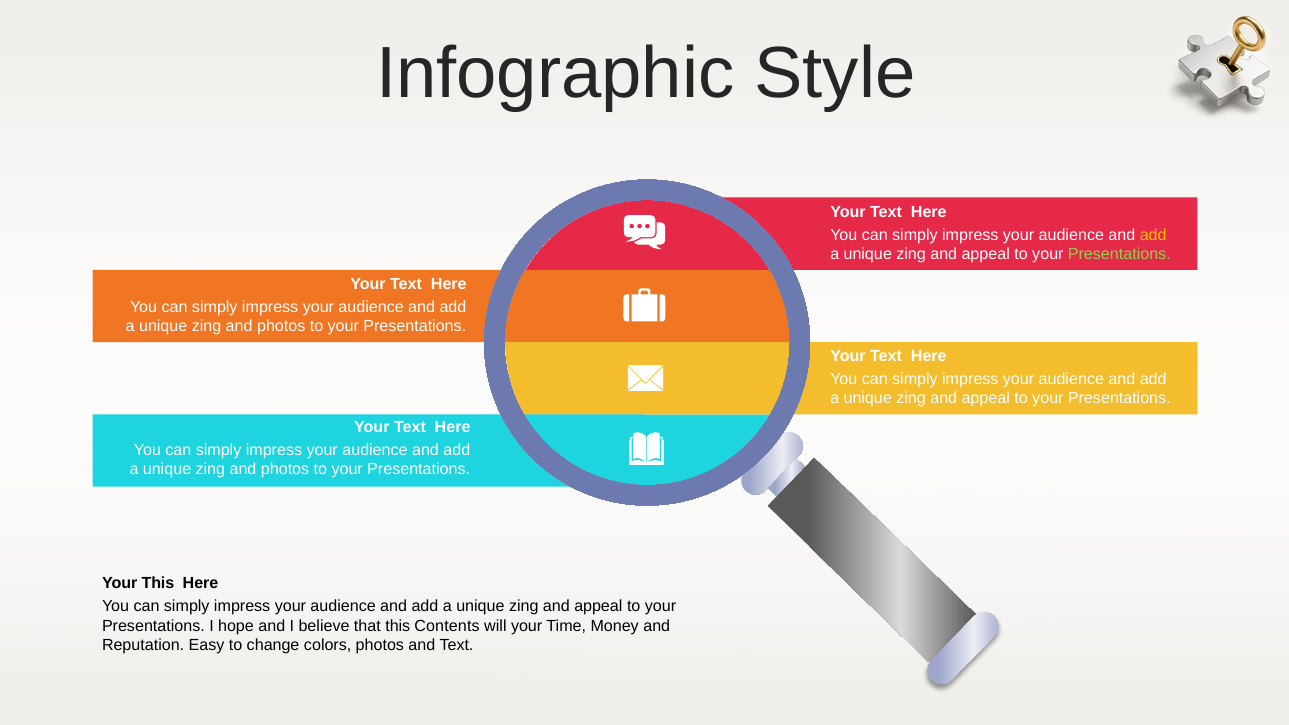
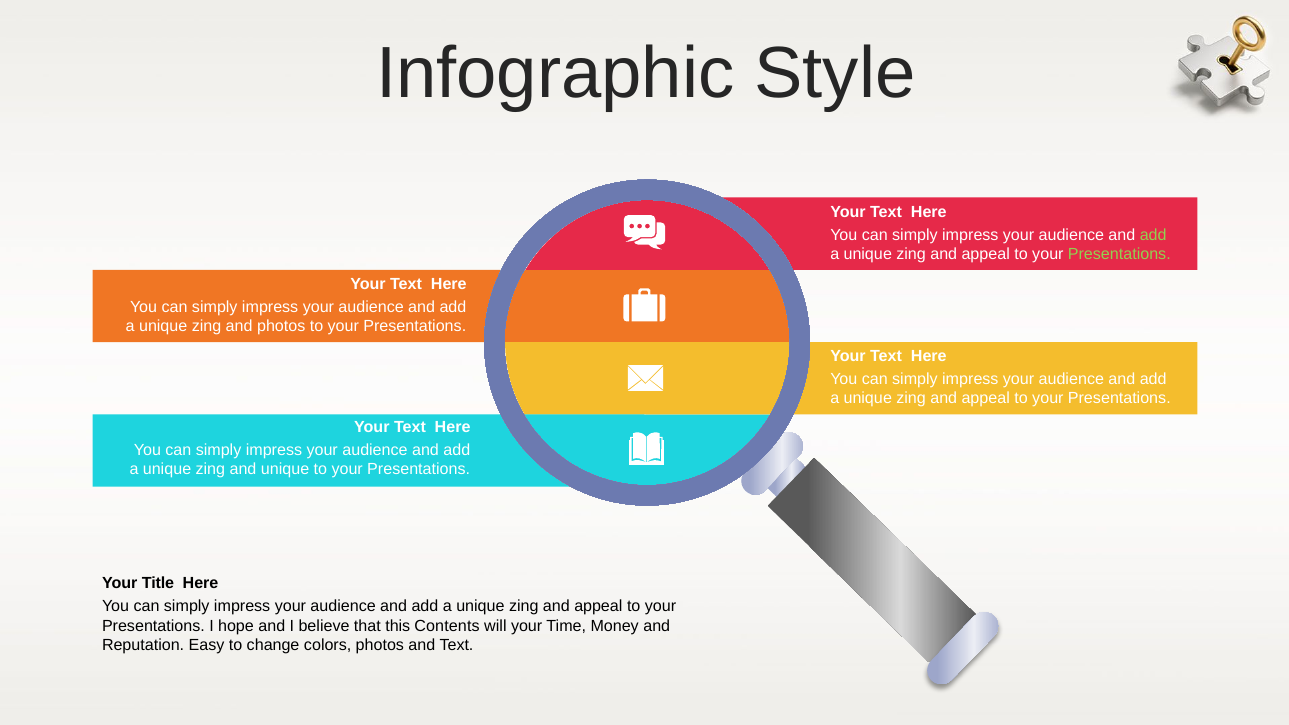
add colour: yellow -> light green (1153, 235)
photos: photos -> unique (285, 470)
Your This: This -> Title (158, 584)
